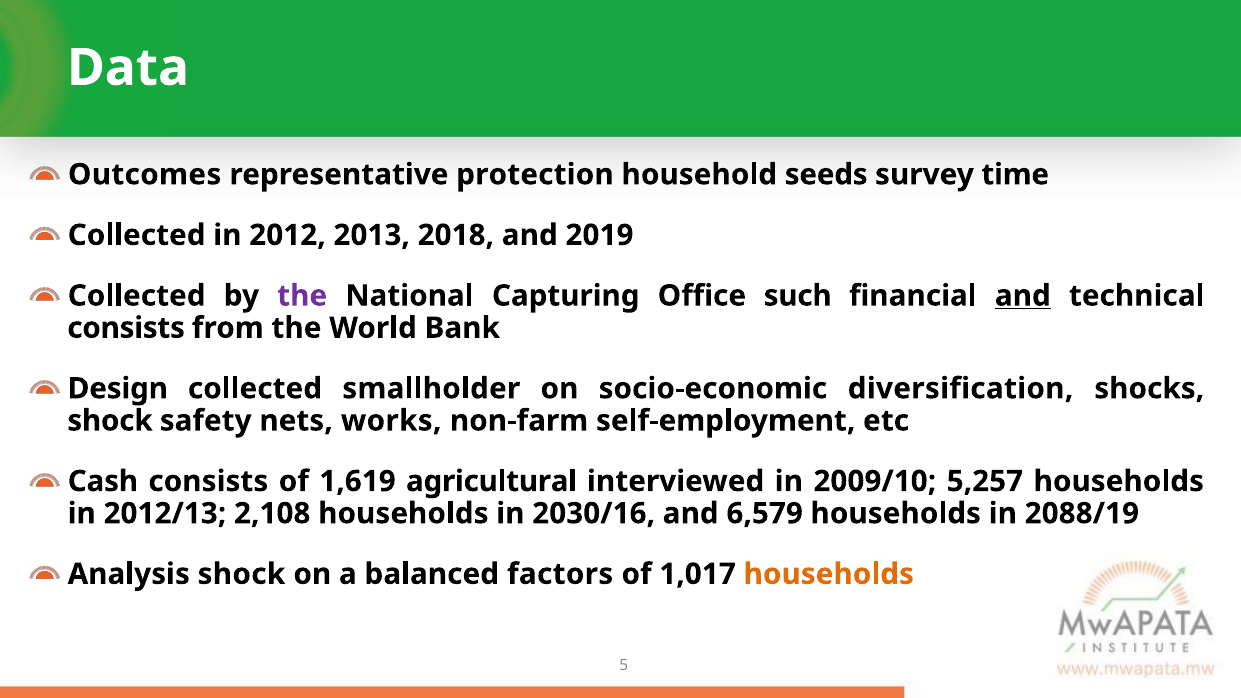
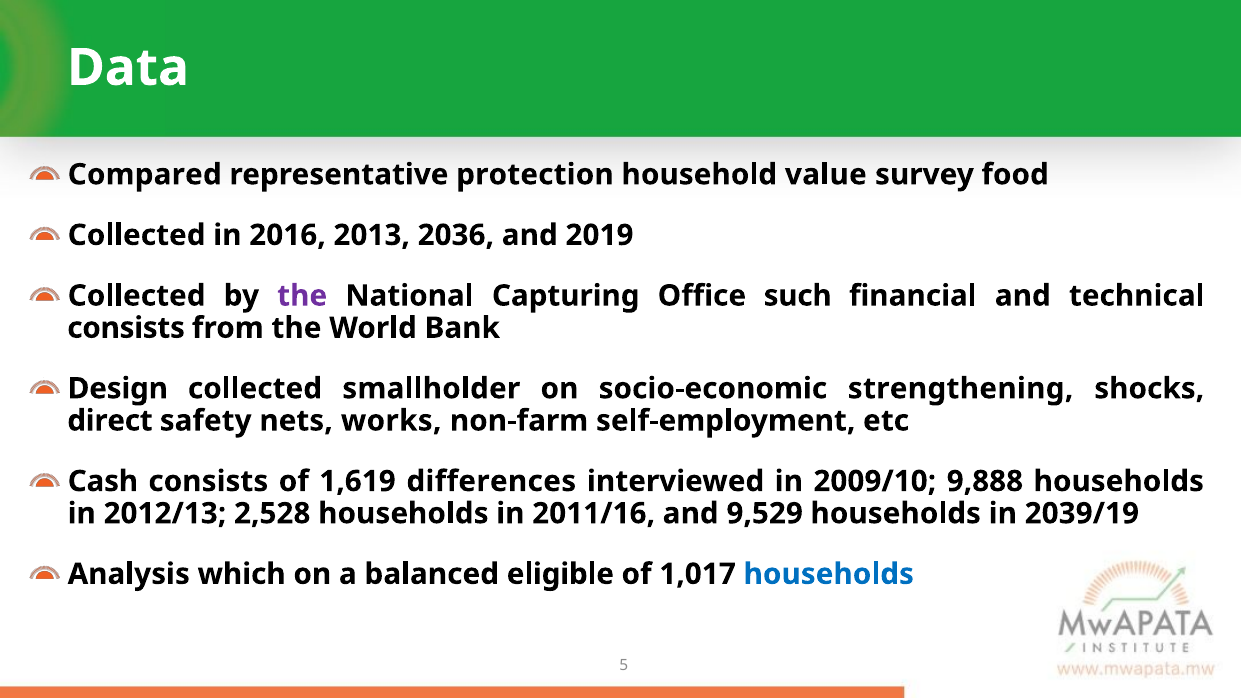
Outcomes: Outcomes -> Compared (145, 175)
seeds: seeds -> value (826, 175)
time: time -> food (1015, 175)
2012: 2012 -> 2016 (287, 235)
2018: 2018 -> 2036 (456, 235)
and underline: present -> none (1023, 296)
diversification: diversification -> strengthening (961, 389)
shock: shock -> direct (110, 421)
agricultural: agricultural -> differences (491, 481)
5,257: 5,257 -> 9,888 (985, 481)
2,108: 2,108 -> 2,528 (272, 514)
2030/16: 2030/16 -> 2011/16 (594, 514)
6,579: 6,579 -> 9,529 (765, 514)
2088/19: 2088/19 -> 2039/19 (1082, 514)
Analysis shock: shock -> which (242, 574)
factors: factors -> eligible (560, 574)
households colour: orange -> blue (829, 574)
